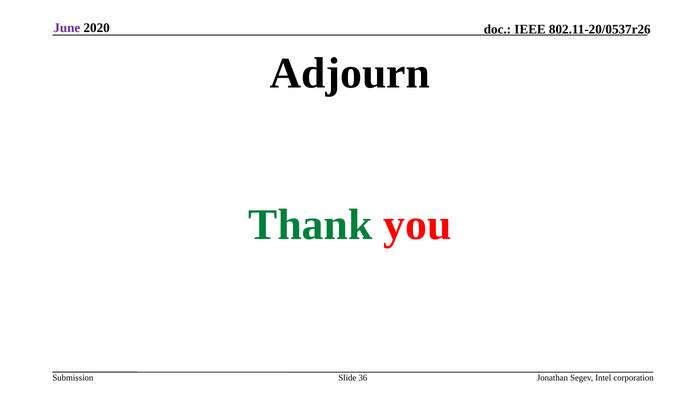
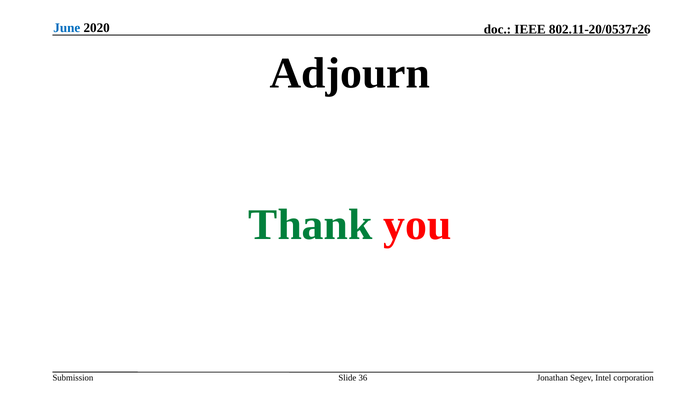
June colour: purple -> blue (67, 28)
